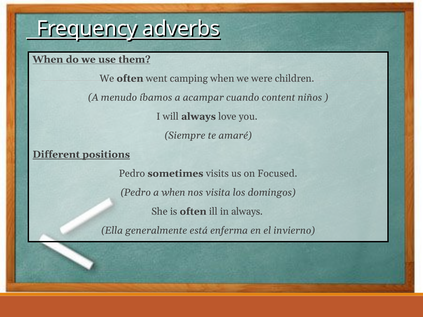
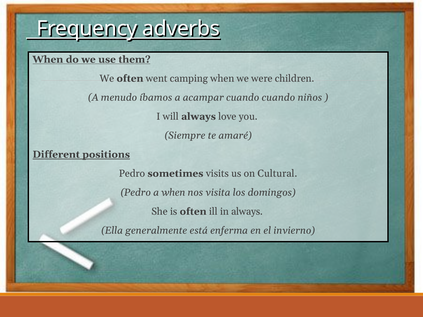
cuando content: content -> cuando (278, 98)
Focused: Focused -> Cultural (277, 174)
